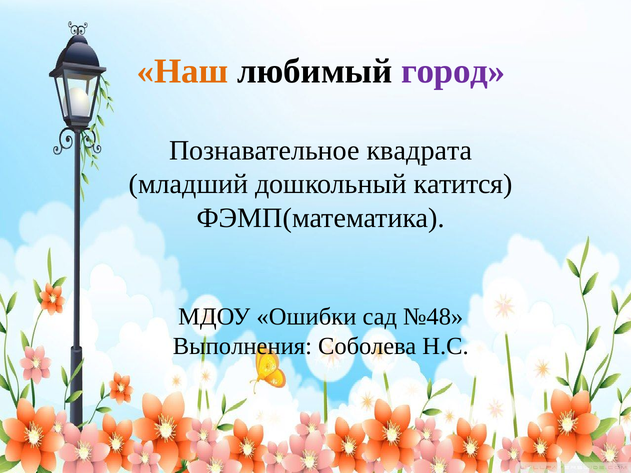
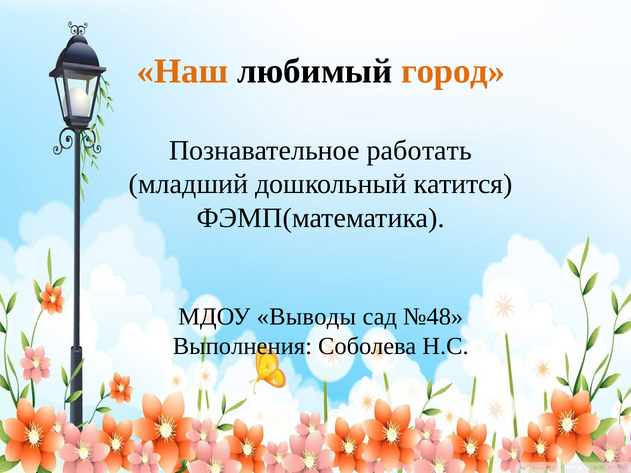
город colour: purple -> orange (453, 71)
квадрата: квадрата -> работать (419, 151)
Ошибки: Ошибки -> Выводы (306, 317)
